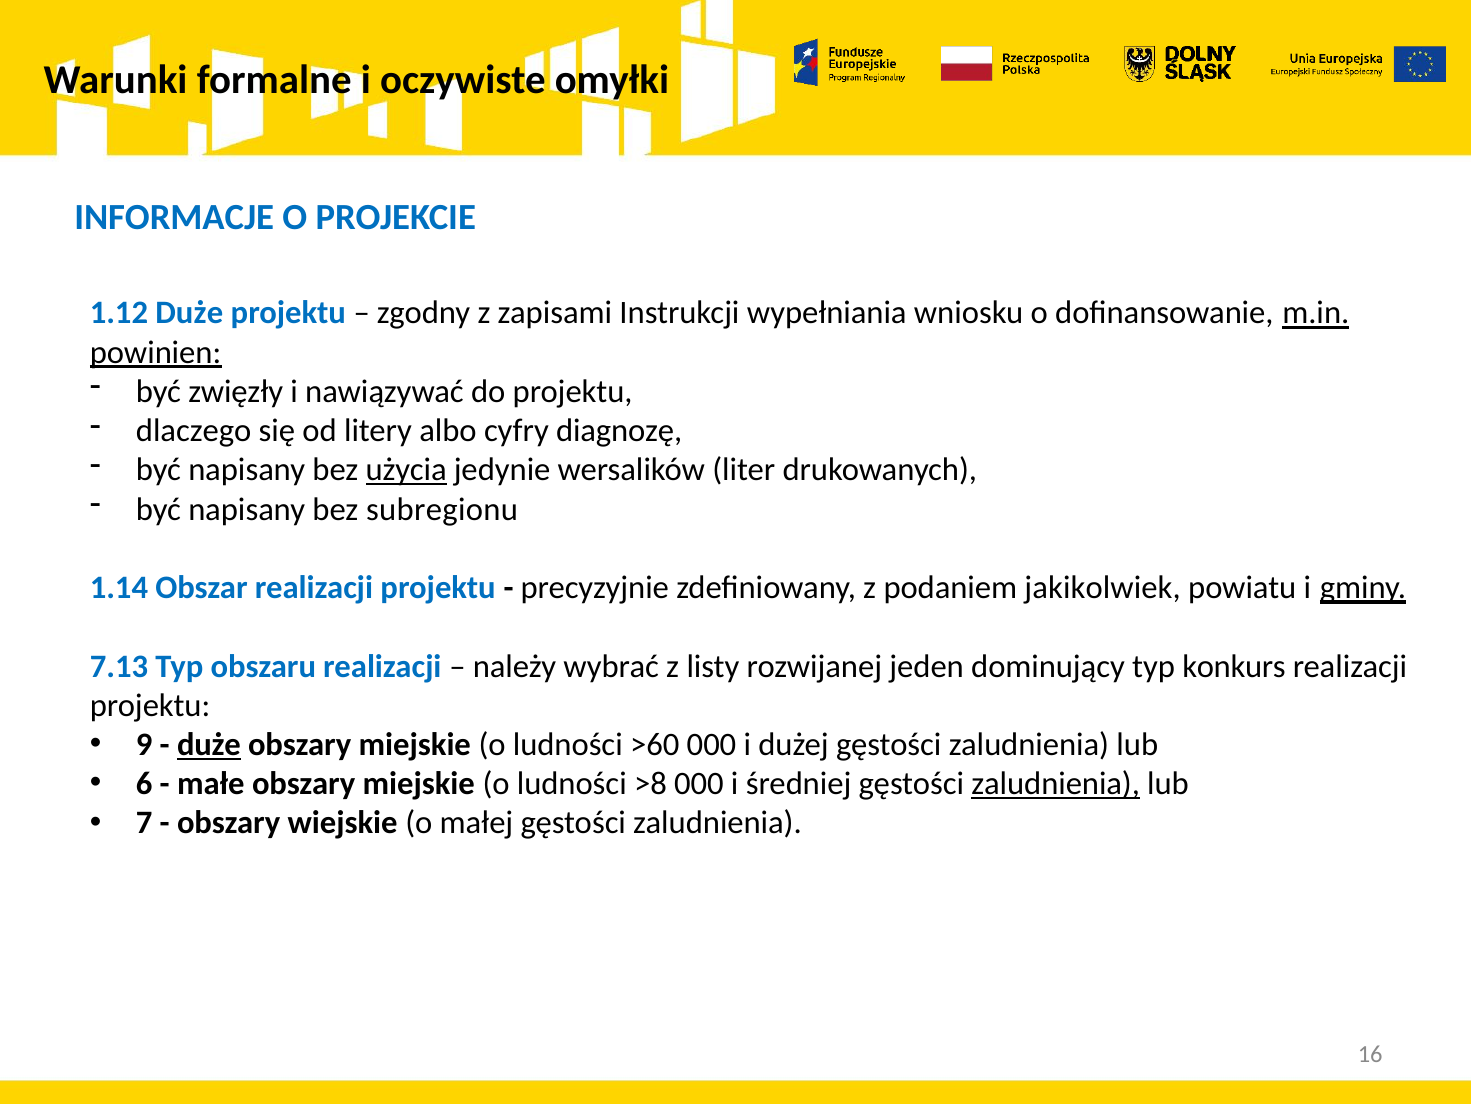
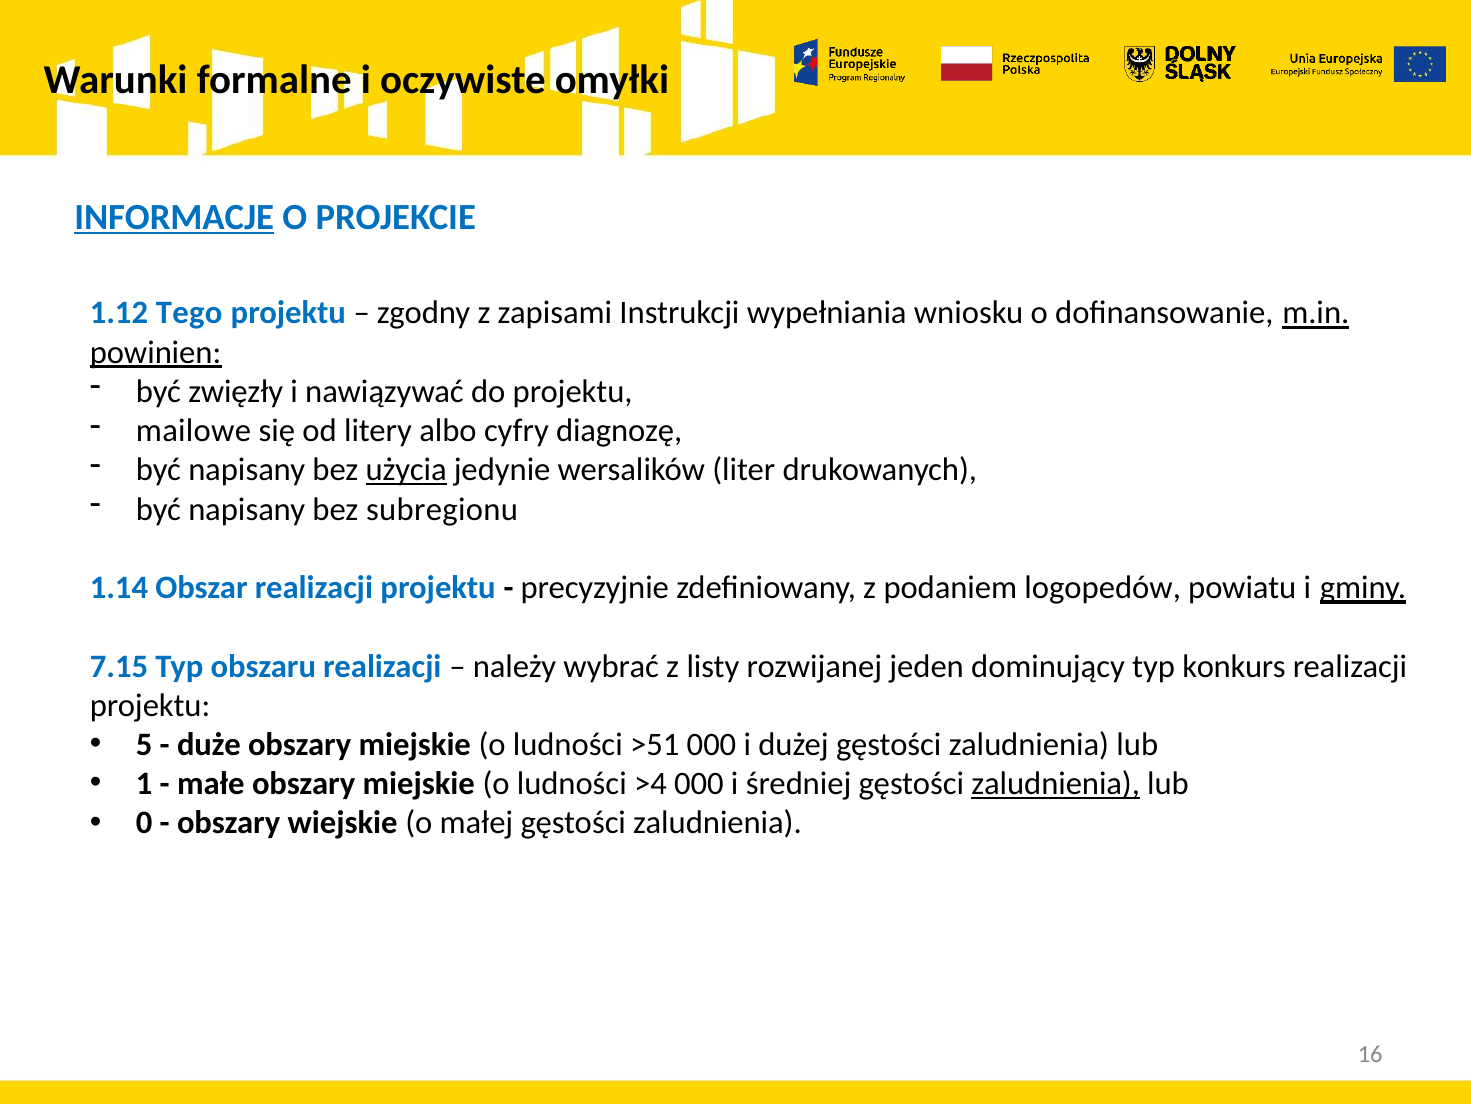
INFORMACJE underline: none -> present (174, 217)
1.12 Duże: Duże -> Tego (189, 313)
dlaczego: dlaczego -> mailowe (193, 431)
jakikolwiek: jakikolwiek -> logopedów (1103, 587)
7.13: 7.13 -> 7.15 (119, 666)
9: 9 -> 5 (144, 744)
duże underline: present -> none (209, 744)
>60: >60 -> >51 (655, 744)
6: 6 -> 1 (144, 783)
>8: >8 -> >4 (650, 783)
7: 7 -> 0 (144, 823)
